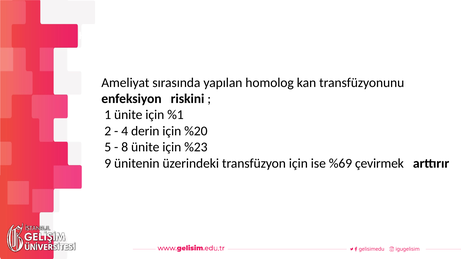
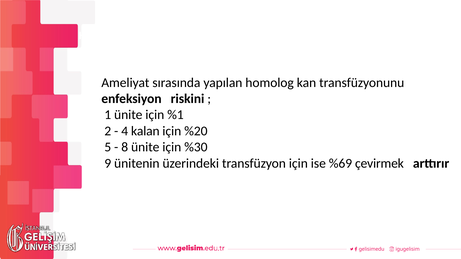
derin: derin -> kalan (145, 131)
%23: %23 -> %30 (196, 147)
